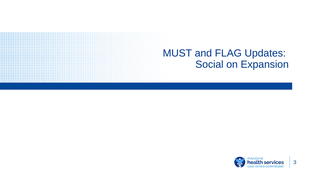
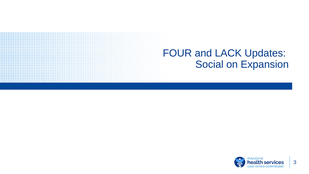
MUST: MUST -> FOUR (177, 53)
FLAG: FLAG -> LACK (228, 53)
